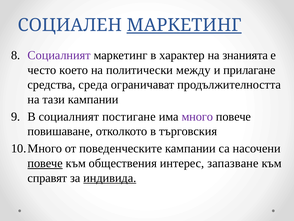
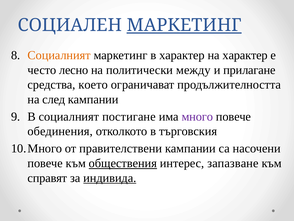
Социалният colour: purple -> orange (59, 55)
на знанията: знанията -> характер (245, 55)
което: което -> лесно (74, 70)
среда: среда -> което (93, 84)
тази: тази -> след (54, 99)
повишаване: повишаване -> обединения (60, 131)
поведенческите: поведенческите -> правителствени (121, 148)
повече underline: present -> none (45, 163)
обществения underline: none -> present (123, 163)
